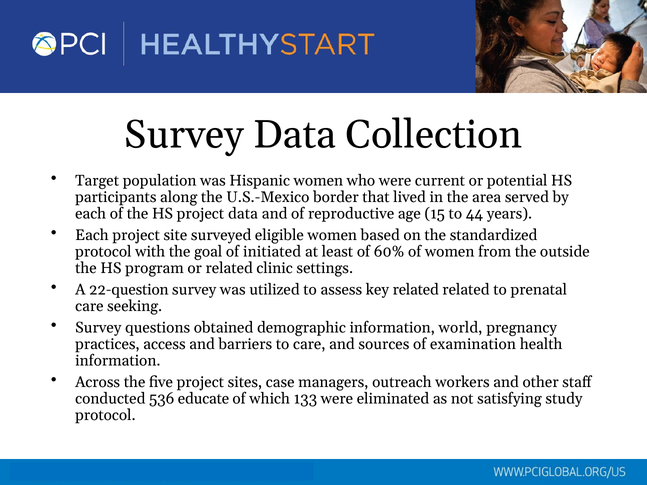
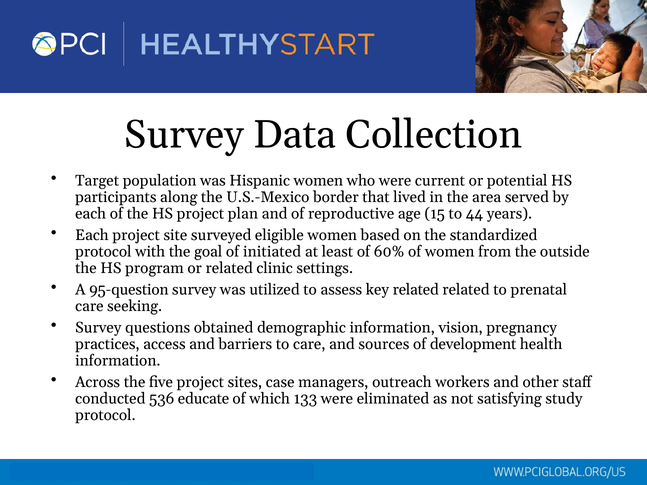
project data: data -> plan (243, 214)
22-question: 22-question -> 95-question (129, 290)
world: world -> vision (461, 328)
examination: examination -> development (473, 344)
